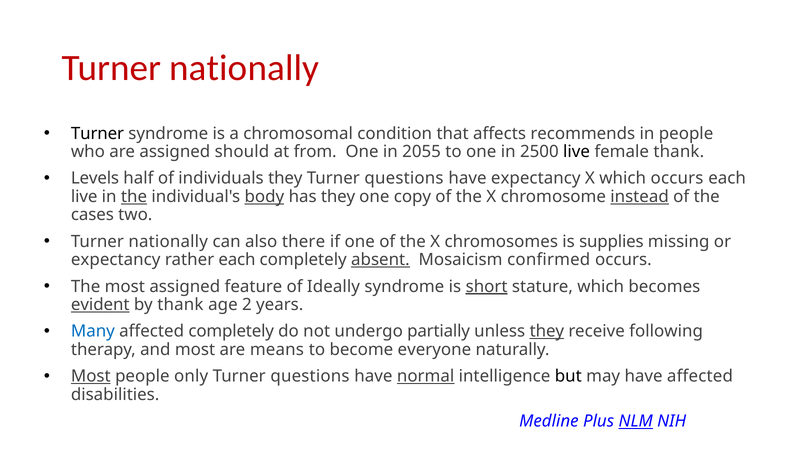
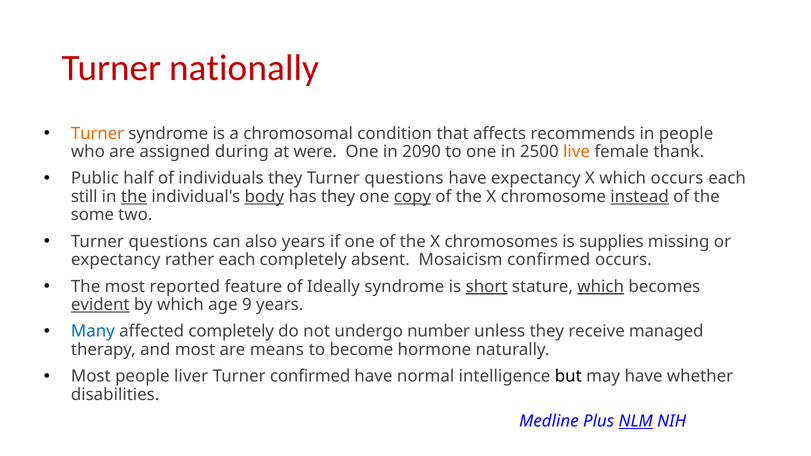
Turner colour: black -> orange (98, 134)
should: should -> during (242, 152)
from: from -> were (315, 152)
2055: 2055 -> 2090 (422, 152)
live colour: black -> orange (577, 152)
Levels: Levels -> Public (95, 178)
live: live -> still (84, 197)
copy underline: none -> present (412, 197)
cases: cases -> some (92, 215)
nationally: nationally -> questions (168, 242)
also there: there -> years (304, 242)
absent underline: present -> none (380, 260)
most assigned: assigned -> reported (185, 287)
which underline: none -> present (601, 287)
by thank: thank -> which (180, 305)
2: 2 -> 9 (247, 305)
partially: partially -> number (439, 332)
they underline: present -> none (547, 332)
following: following -> managed (666, 332)
everyone: everyone -> hormone (434, 350)
Most underline: present -> none (91, 376)
only: only -> liver (191, 376)
questions: questions -> confirmed (310, 376)
normal underline: present -> none (426, 376)
have affected: affected -> whether (700, 376)
